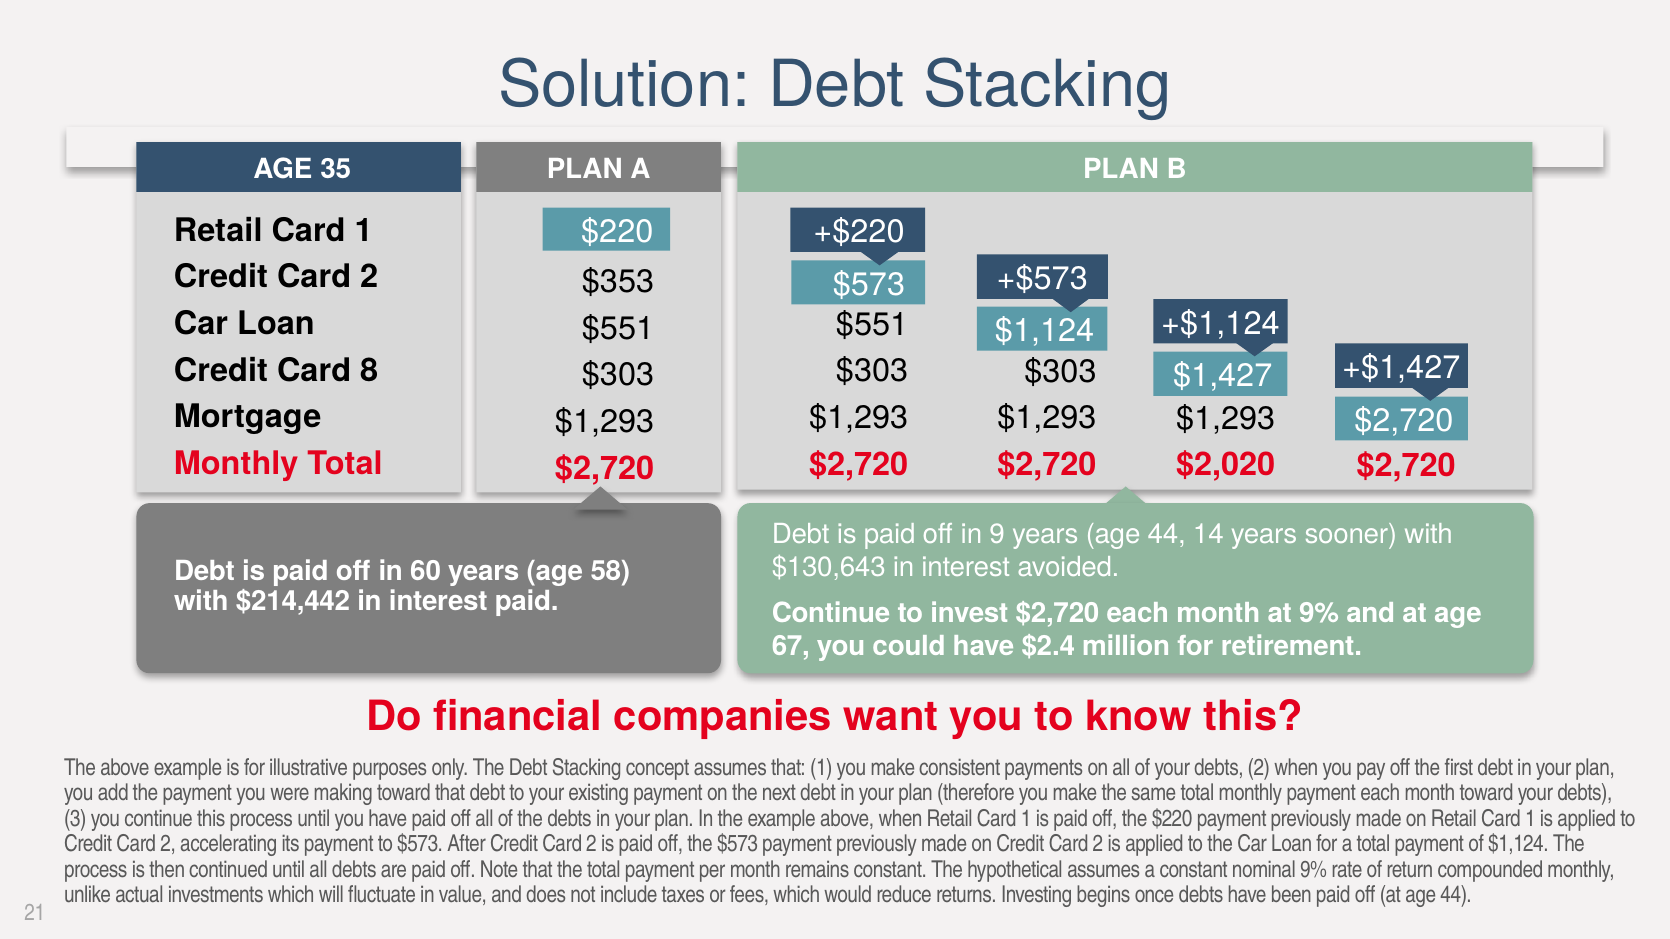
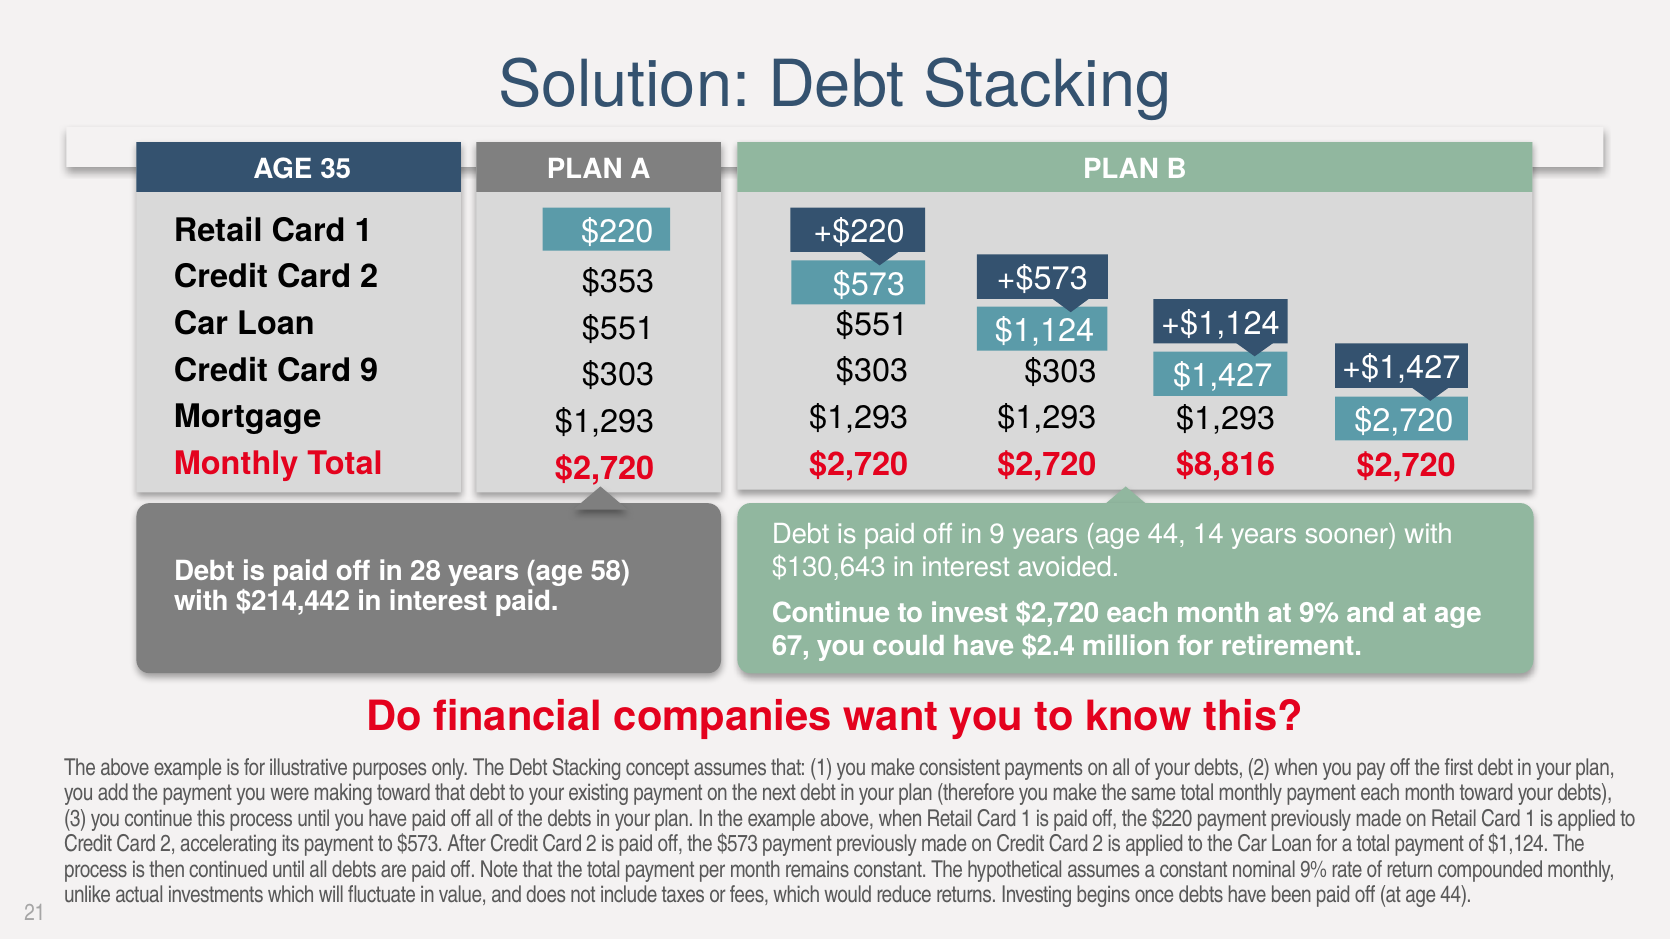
Card 8: 8 -> 9 (369, 371)
$2,020: $2,020 -> $8,816 (1226, 465)
60: 60 -> 28 (426, 572)
